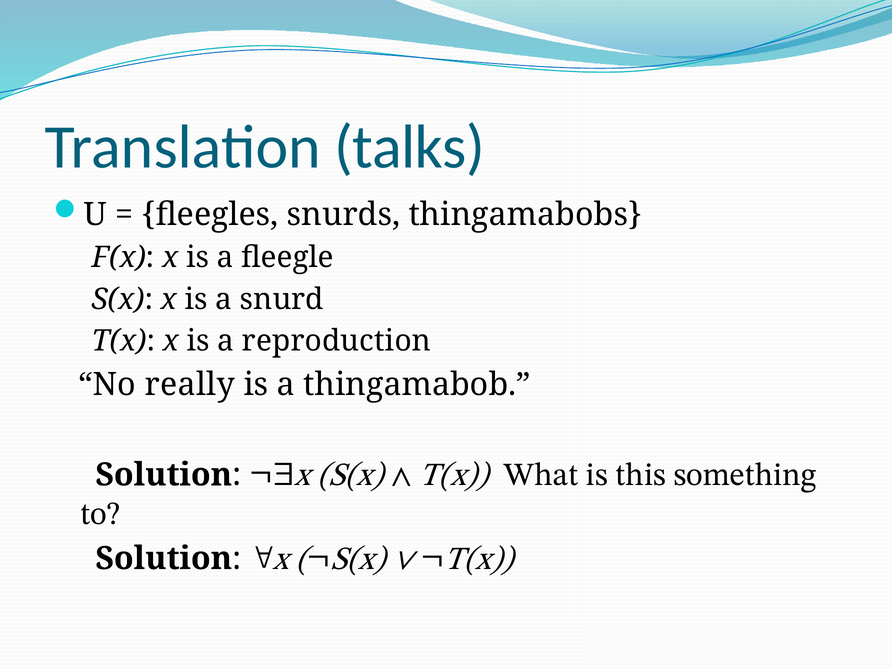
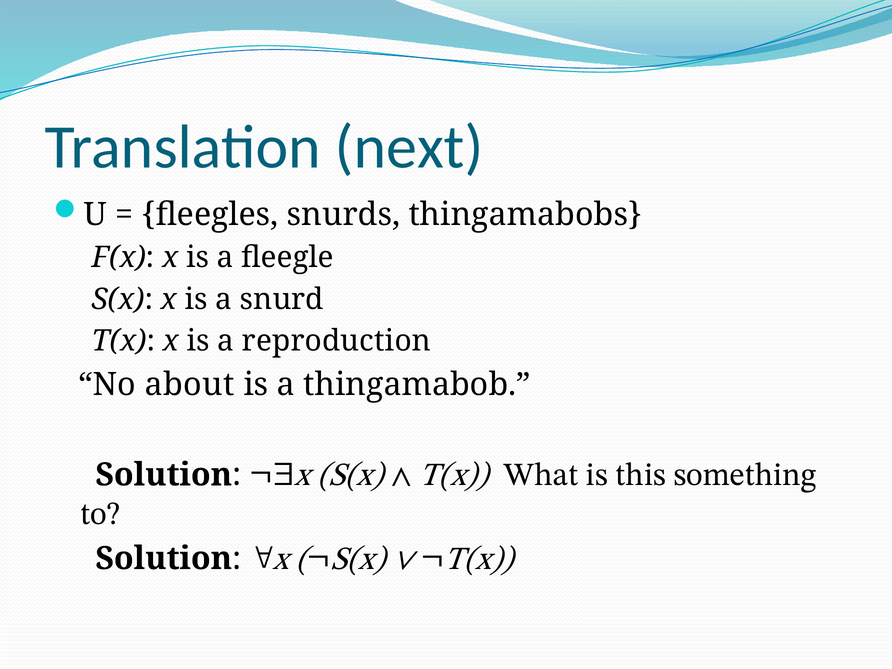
talks: talks -> next (409, 147)
really: really -> about (190, 385)
